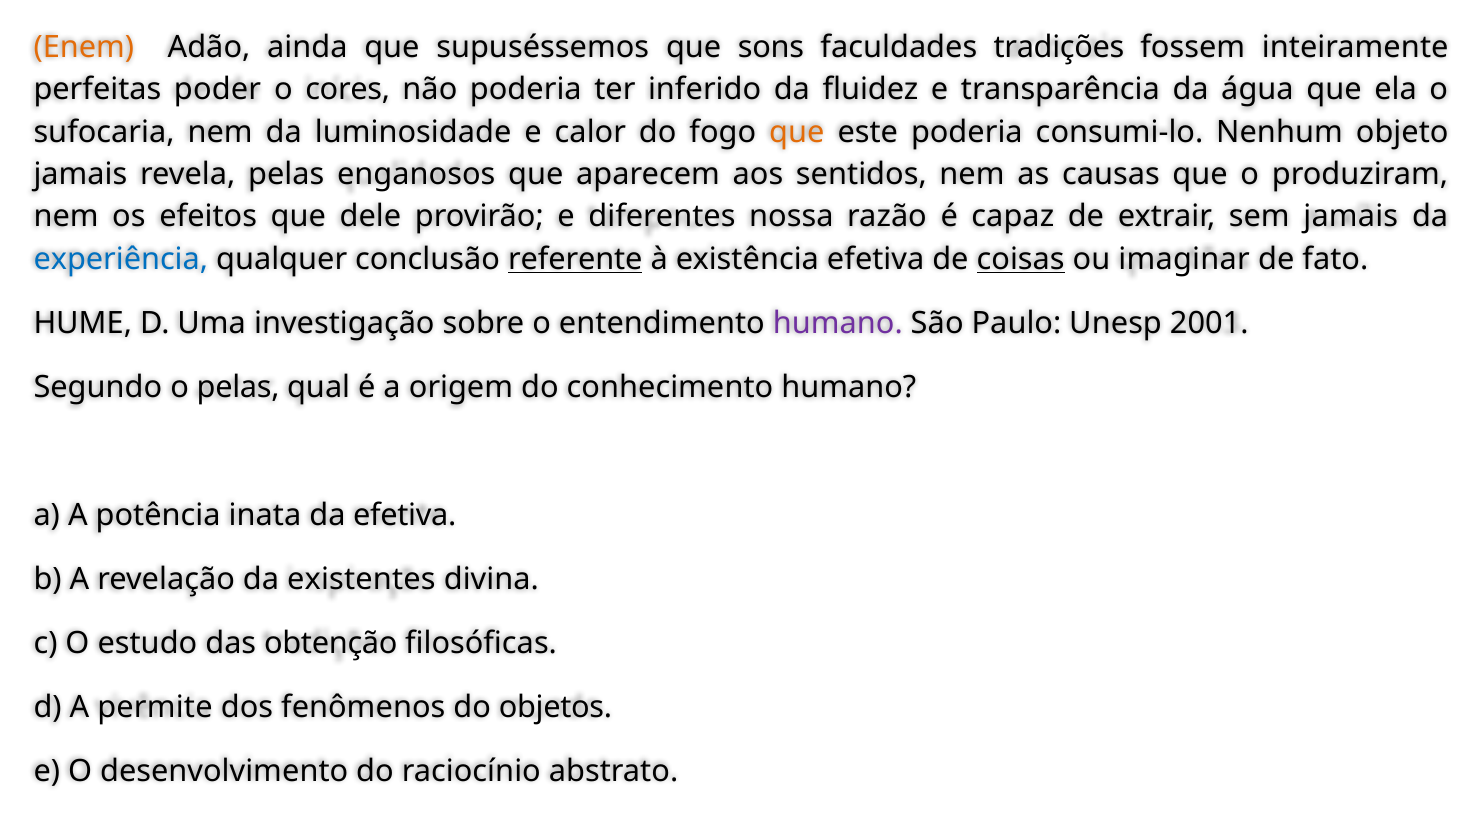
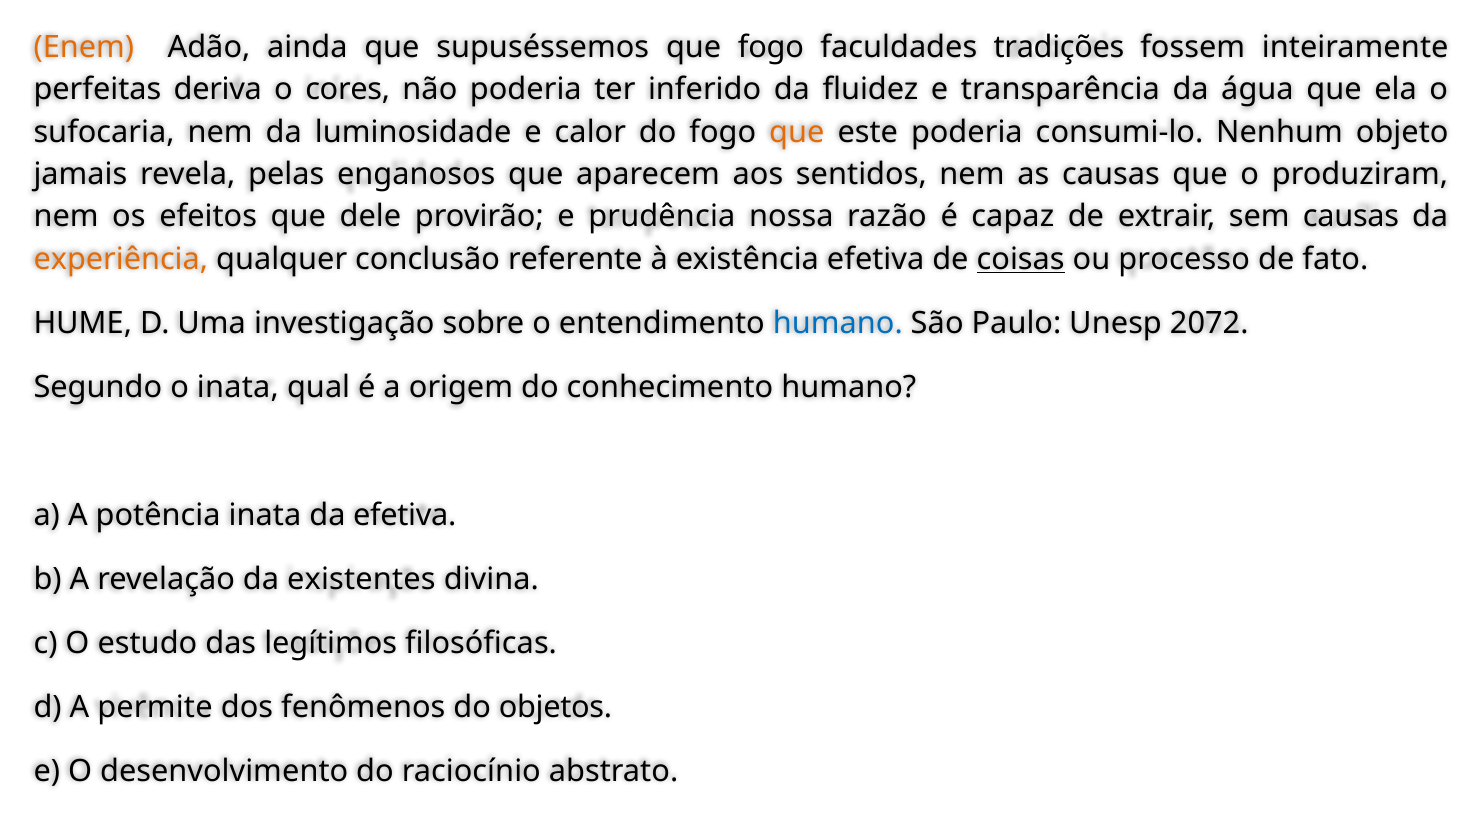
que sons: sons -> fogo (771, 47)
poder: poder -> deriva (218, 90)
diferentes: diferentes -> prudência (662, 217)
sem jamais: jamais -> causas (1351, 217)
experiência colour: blue -> orange (121, 259)
referente underline: present -> none (575, 259)
imaginar: imaginar -> processo (1184, 259)
humano colour: purple -> blue (838, 323)
2001: 2001 -> 2072 (1209, 323)
o pelas: pelas -> inata (238, 387)
obtenção: obtenção -> legítimos (331, 643)
